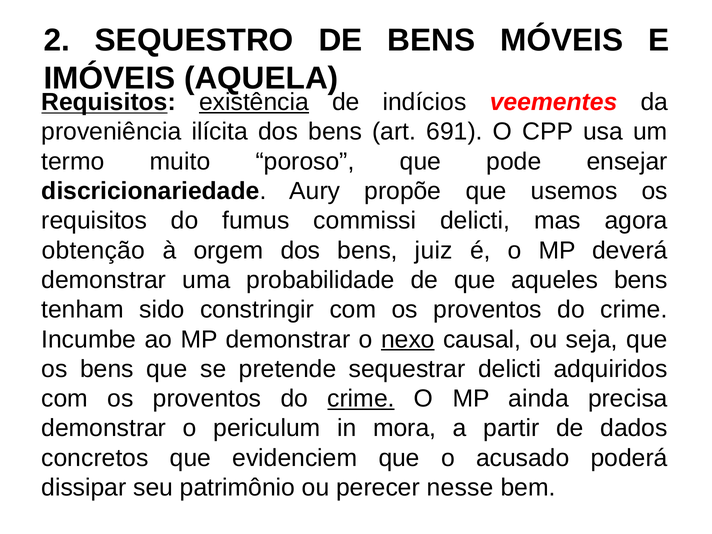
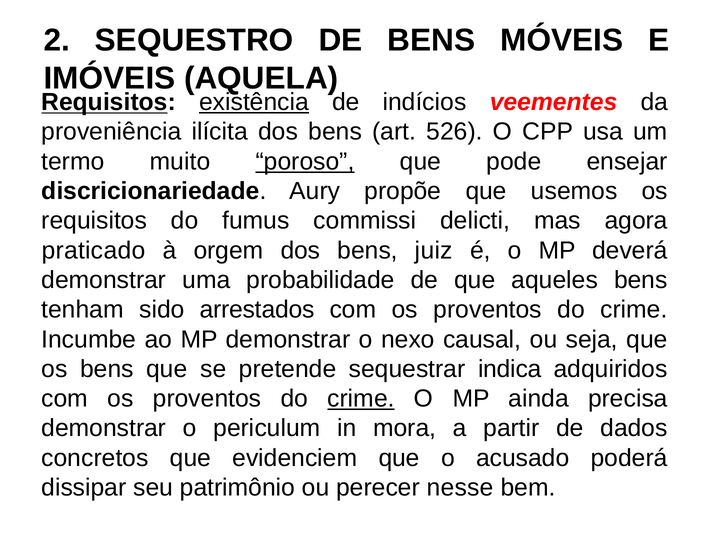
691: 691 -> 526 (454, 132)
poroso underline: none -> present (305, 161)
obtenção: obtenção -> praticado (93, 250)
constringir: constringir -> arrestados (257, 310)
nexo underline: present -> none (408, 339)
sequestrar delicti: delicti -> indica (510, 369)
